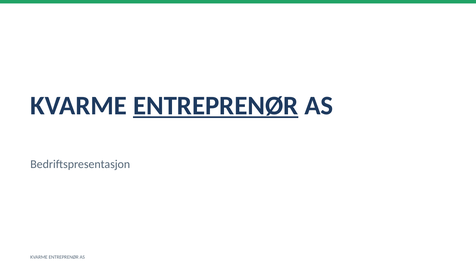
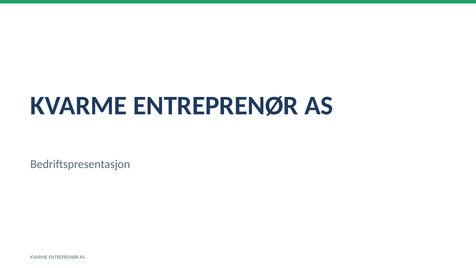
ENTREPRENØR underline: present -> none (216, 106)
